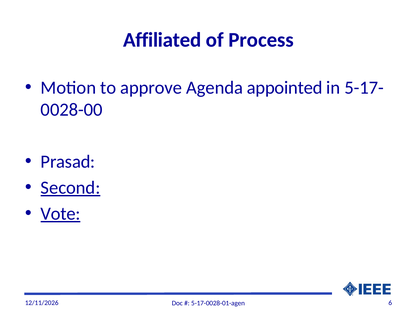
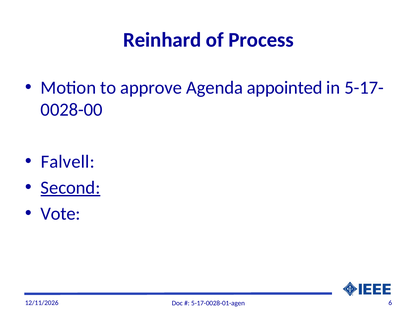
Affiliated: Affiliated -> Reinhard (162, 40)
Prasad: Prasad -> Falvell (68, 162)
Vote underline: present -> none (61, 214)
